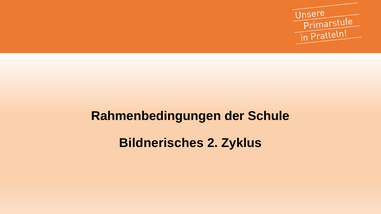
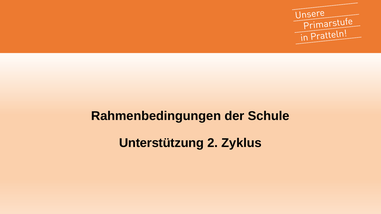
Bildnerisches: Bildnerisches -> Unterstützung (162, 143)
